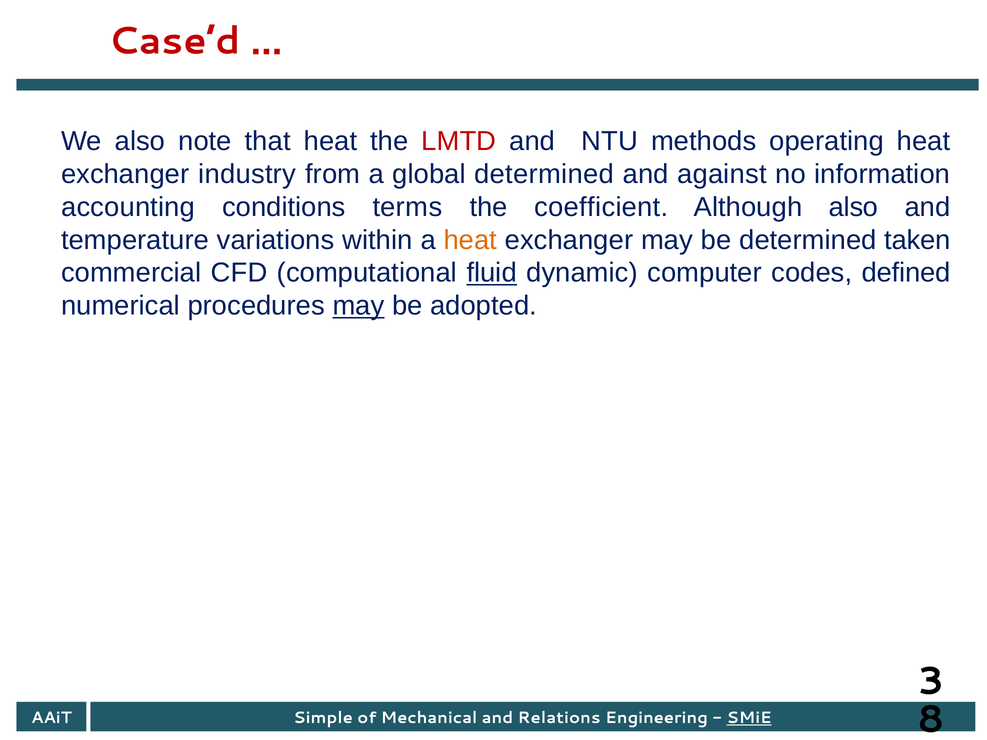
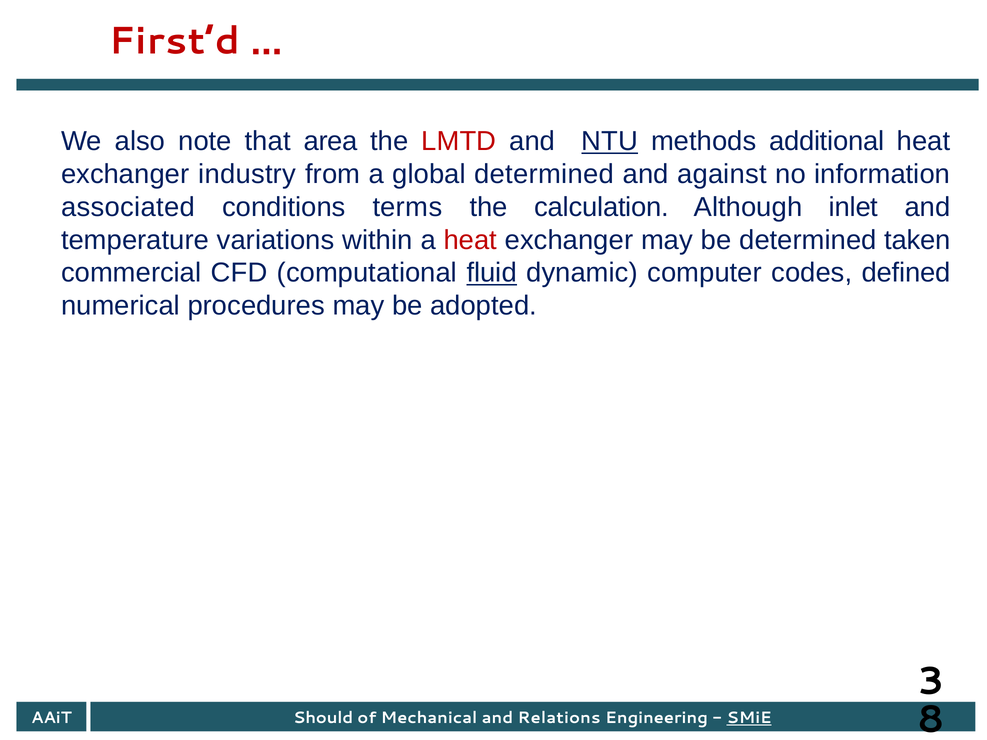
Case’d: Case’d -> First’d (174, 41)
that heat: heat -> area (331, 141)
NTU underline: none -> present (610, 141)
operating: operating -> additional (827, 141)
accounting: accounting -> associated (128, 207)
coefficient: coefficient -> calculation (602, 207)
Although also: also -> inlet (853, 207)
heat colour: orange -> red (470, 240)
may underline: present -> none (359, 306)
Simple: Simple -> Should (323, 718)
